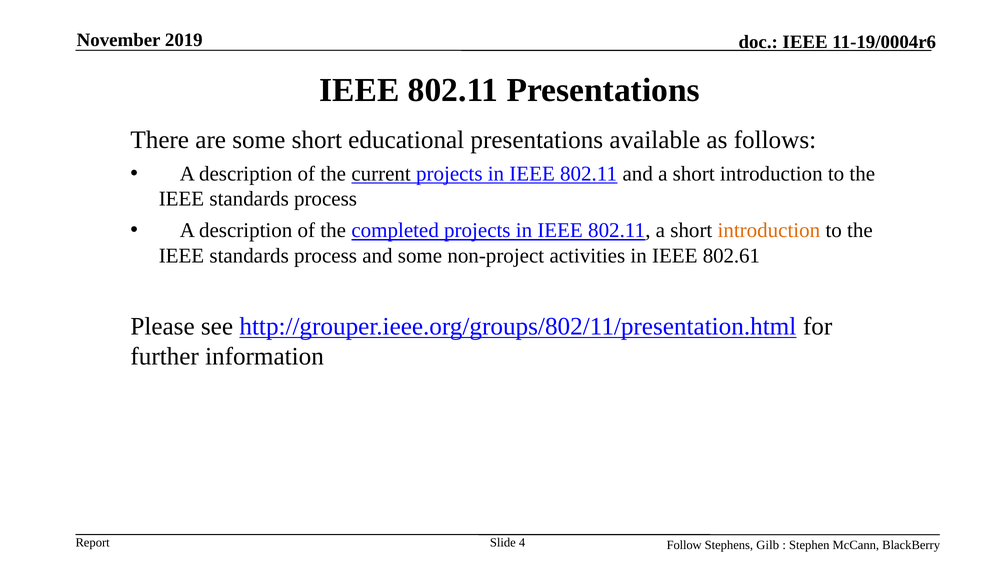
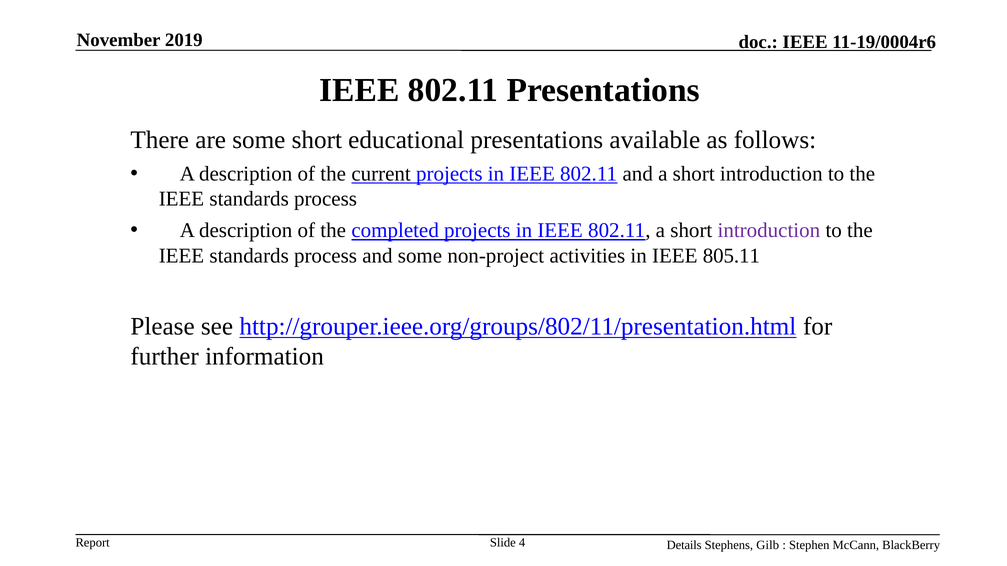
introduction colour: orange -> purple (769, 231)
802.61: 802.61 -> 805.11 (731, 256)
Follow: Follow -> Details (684, 545)
